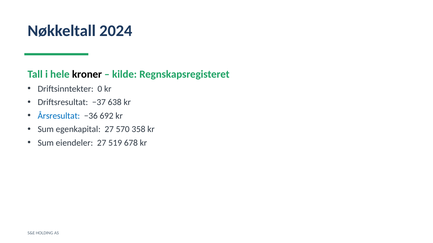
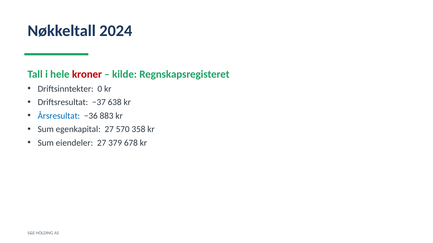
kroner colour: black -> red (87, 75)
692: 692 -> 883 (107, 116)
519: 519 -> 379 (115, 143)
